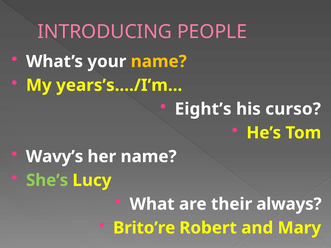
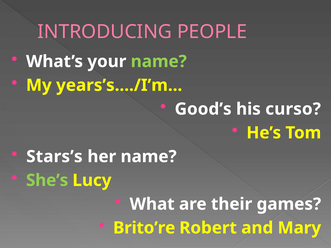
name colour: yellow -> light green (159, 62)
Eight’s: Eight’s -> Good’s (203, 109)
Wavy’s: Wavy’s -> Stars’s (54, 157)
always: always -> games (289, 204)
